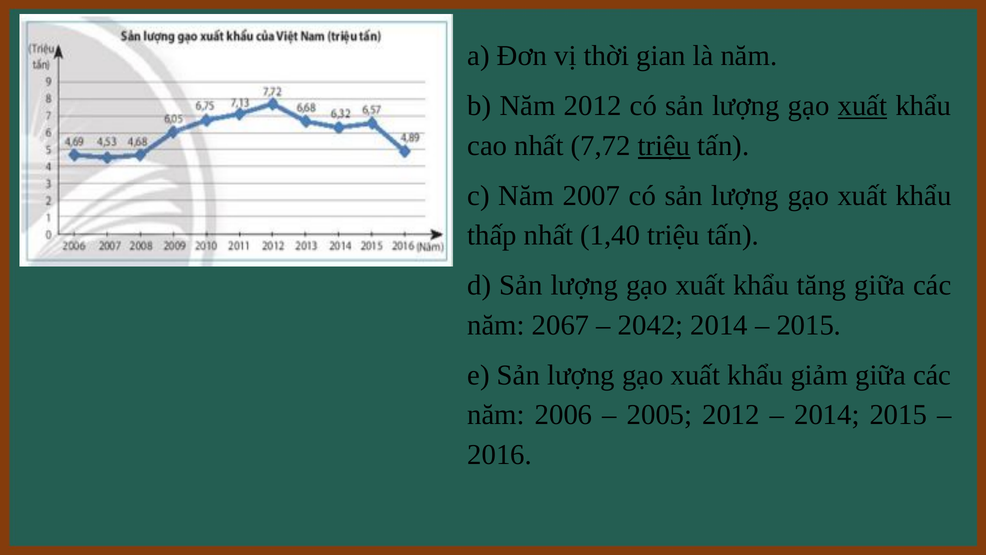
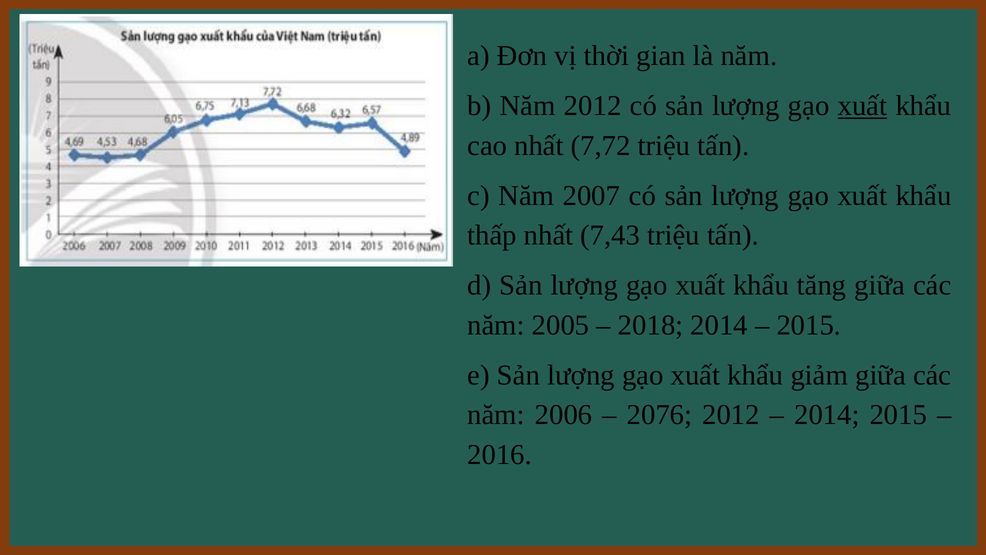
triệu underline: present -> none (664, 146)
1,40: 1,40 -> 7,43 (610, 235)
2067: 2067 -> 2005 (561, 325)
2042: 2042 -> 2018 (651, 325)
2005: 2005 -> 2076 (660, 415)
